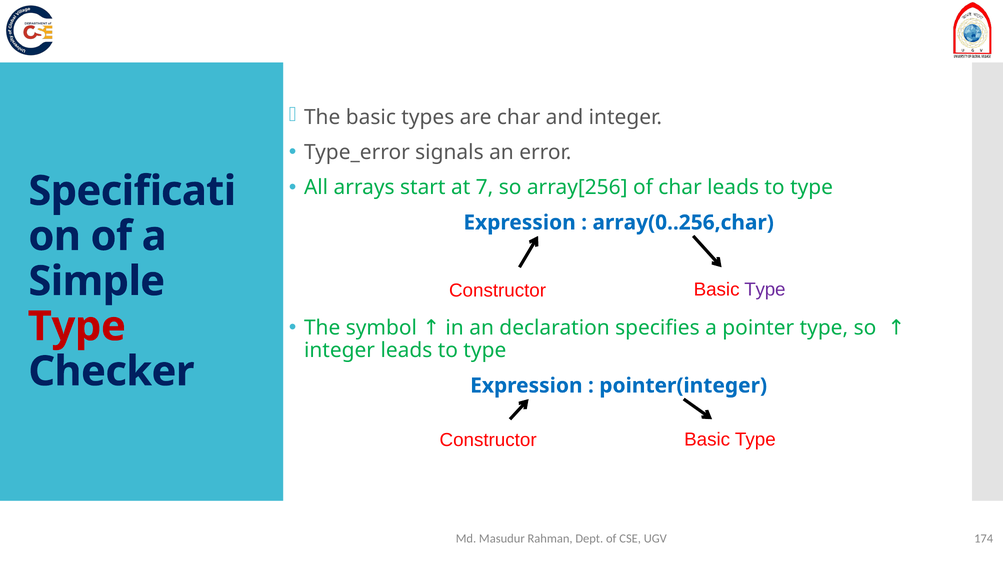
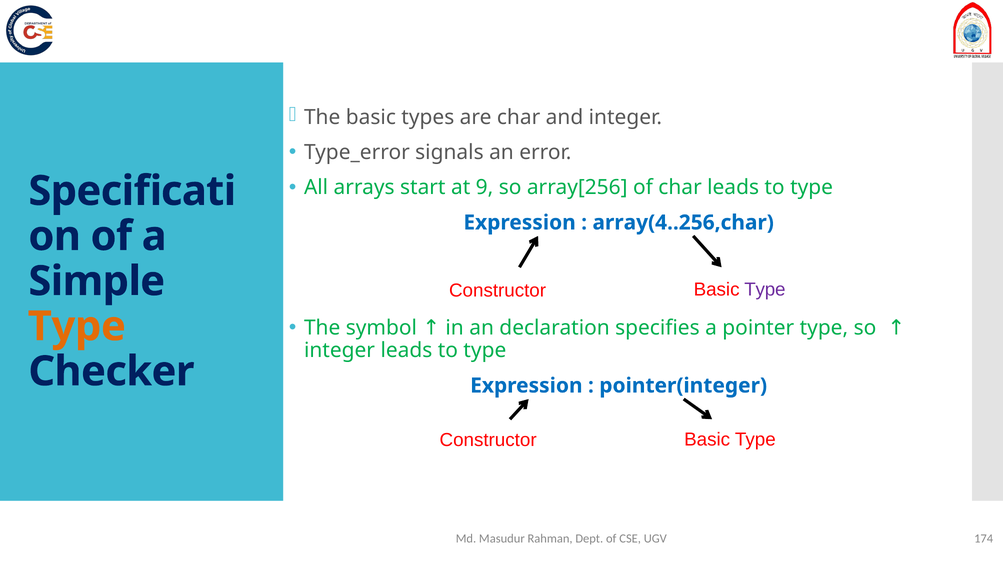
7: 7 -> 9 (485, 188)
array(0..256,char: array(0..256,char -> array(4..256,char (683, 223)
Type colour: red -> orange (77, 327)
